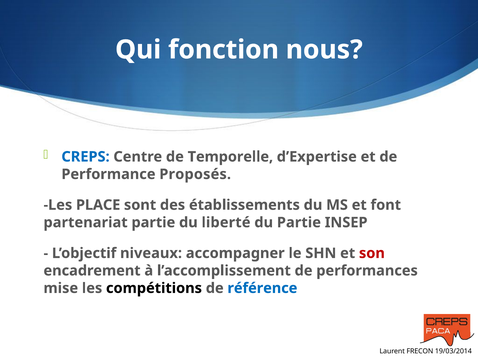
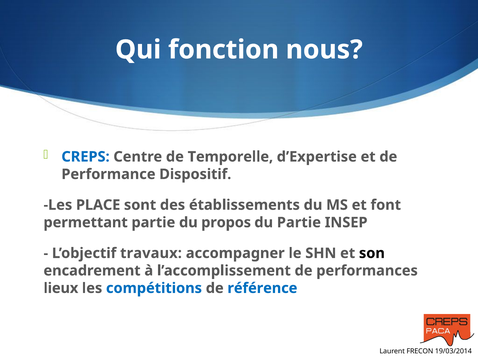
Proposés: Proposés -> Dispositif (195, 174)
partenariat: partenariat -> permettant (86, 223)
liberté: liberté -> propos (226, 223)
niveaux: niveaux -> travaux (151, 254)
son colour: red -> black (372, 254)
mise: mise -> lieux (61, 289)
compétitions colour: black -> blue (154, 289)
